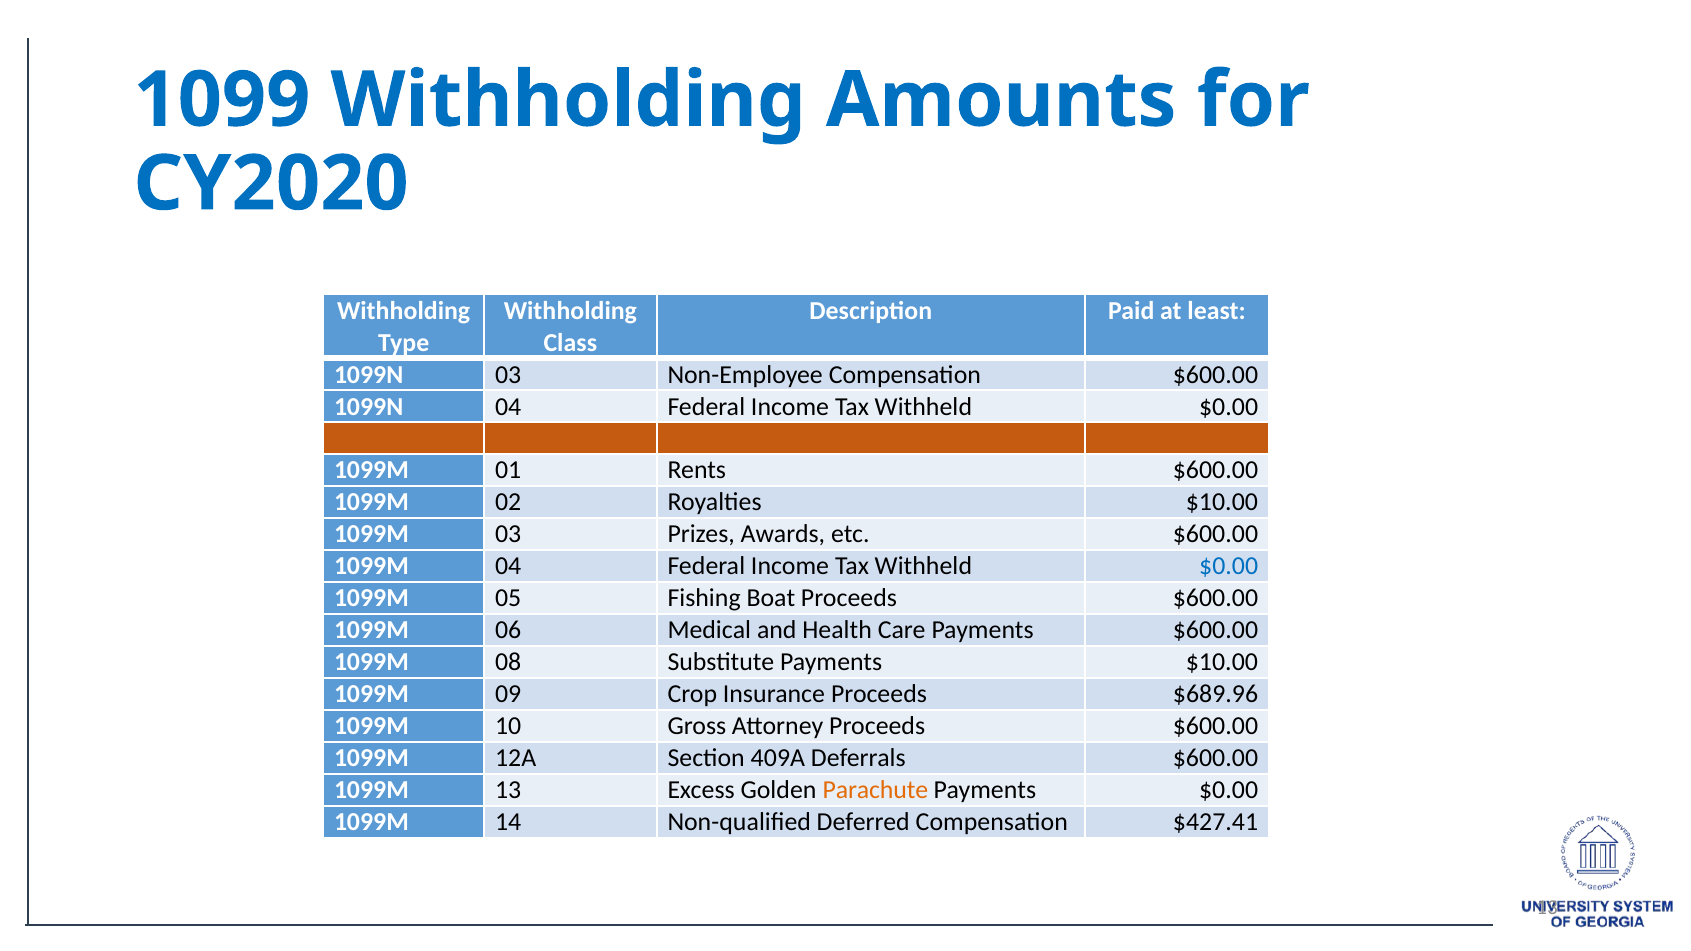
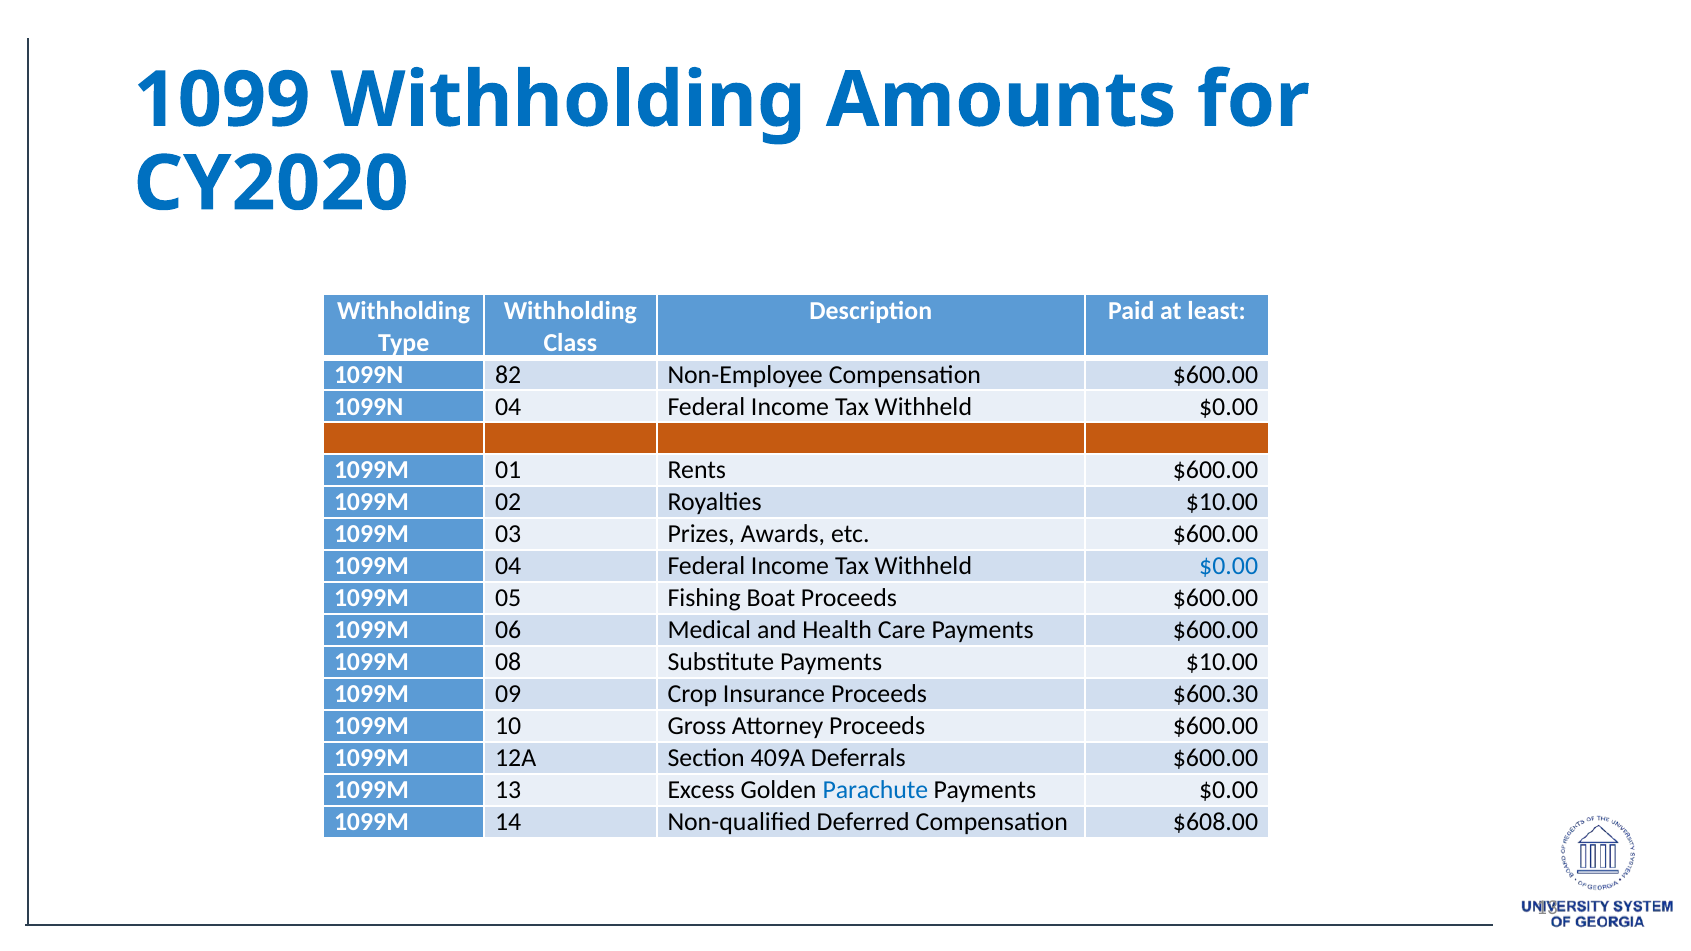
1099N 03: 03 -> 82 (508, 375)
$689.96: $689.96 -> $600.30 (1216, 694)
Parachute colour: orange -> blue (875, 790)
$427.41: $427.41 -> $608.00 (1216, 822)
